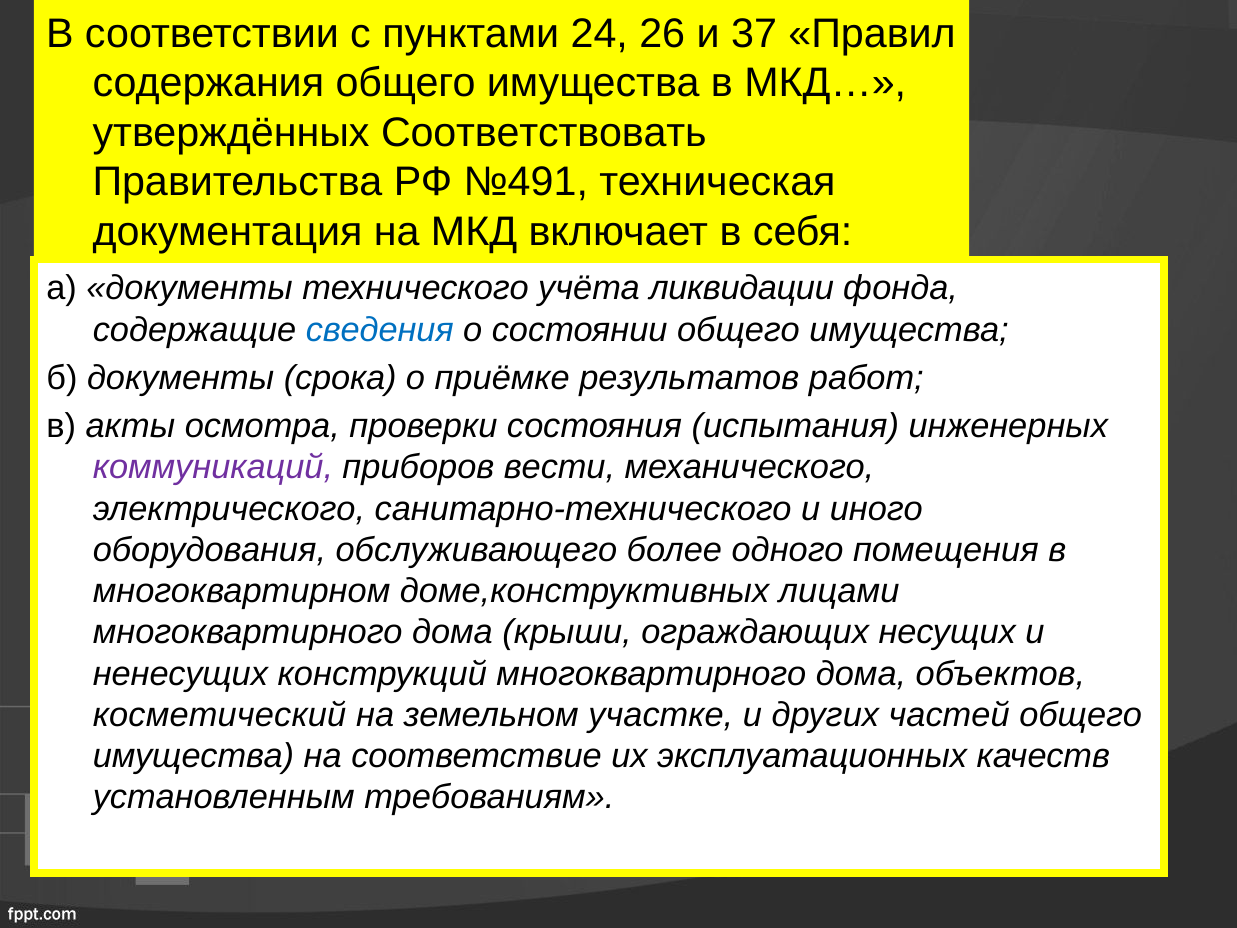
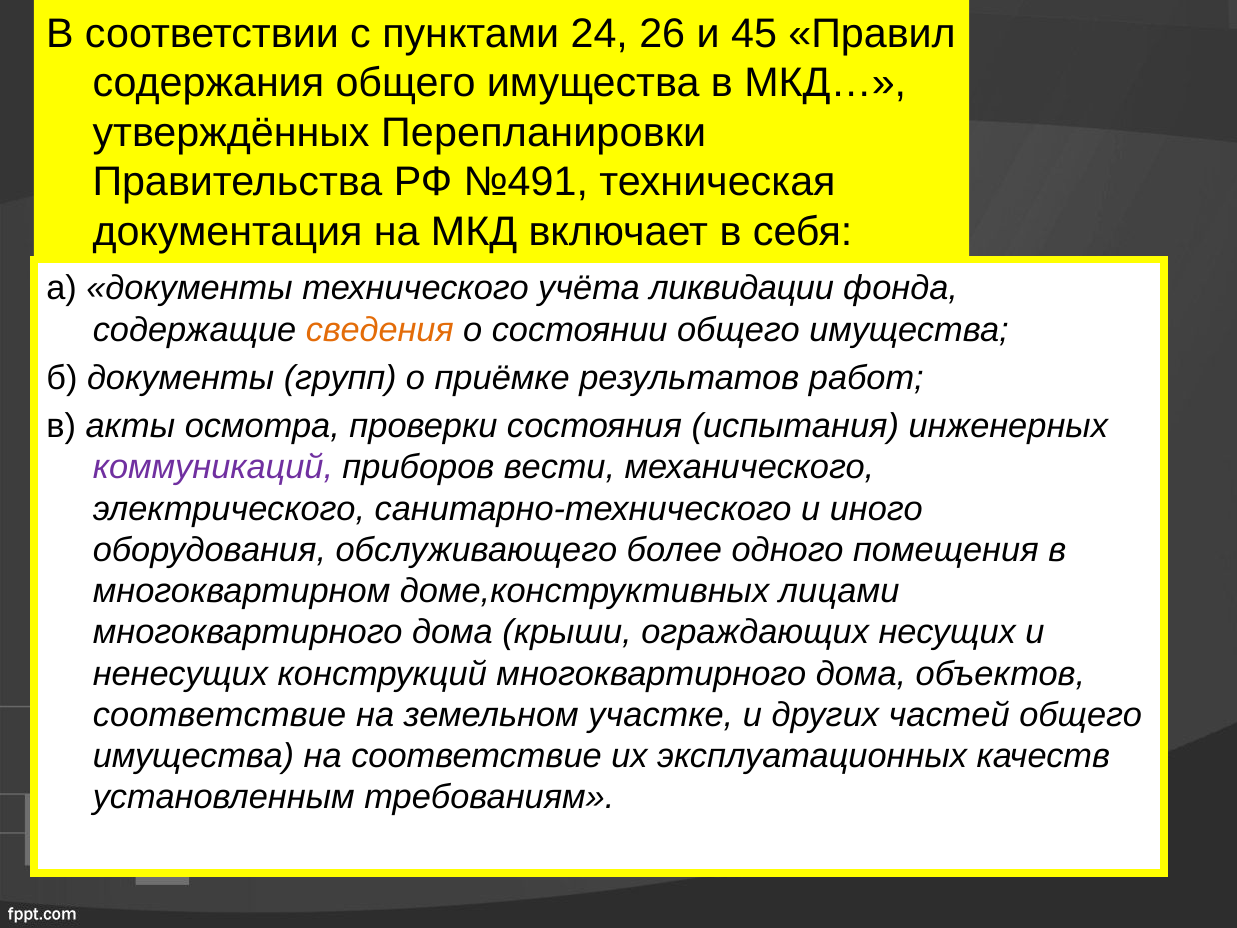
37: 37 -> 45 (754, 34)
Соответствовать: Соответствовать -> Перепланировки (544, 133)
сведения colour: blue -> orange (380, 330)
срока: срока -> групп (340, 378)
косметический: косметический -> соответствие (220, 715)
